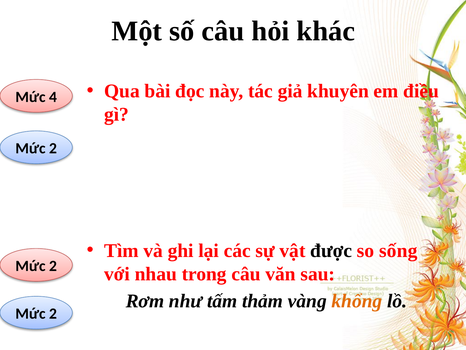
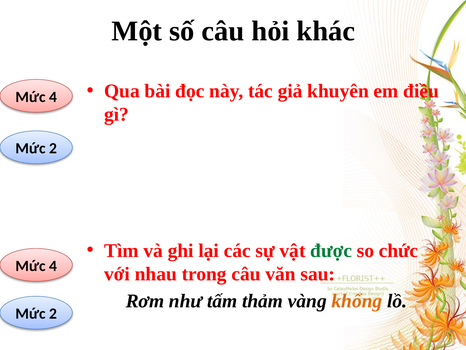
được colour: black -> green (331, 250)
sống: sống -> chức (399, 250)
2: 2 -> 4 (53, 266)
